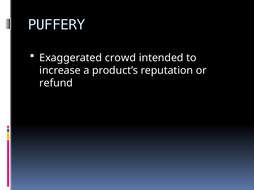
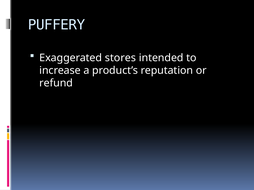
crowd: crowd -> stores (120, 58)
